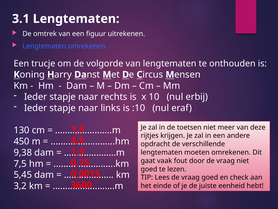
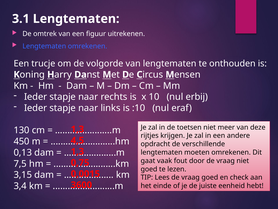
9,38: 9,38 -> 0,13 (23, 152)
5,45: 5,45 -> 3,15 (23, 174)
3,2: 3,2 -> 3,4 (20, 186)
